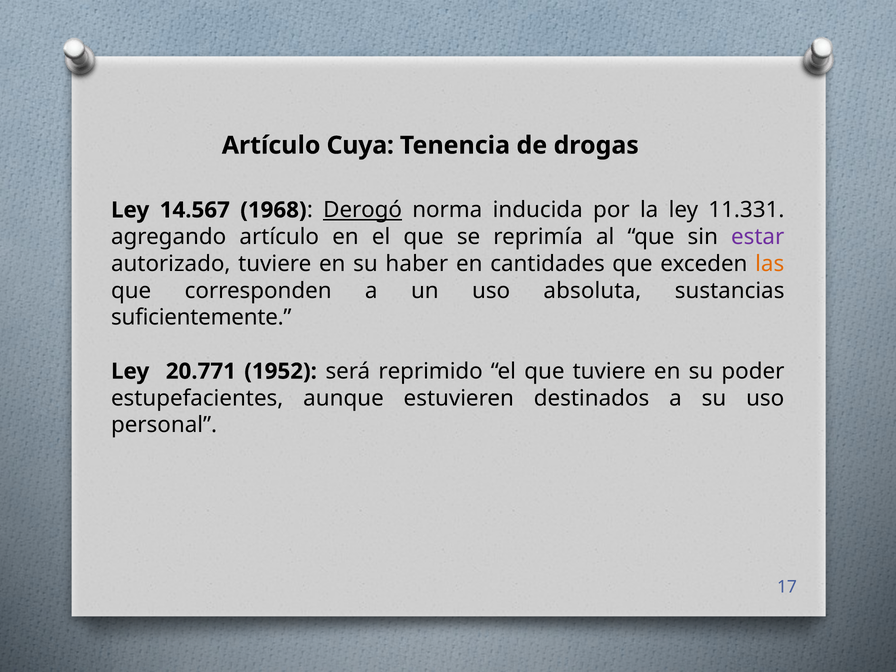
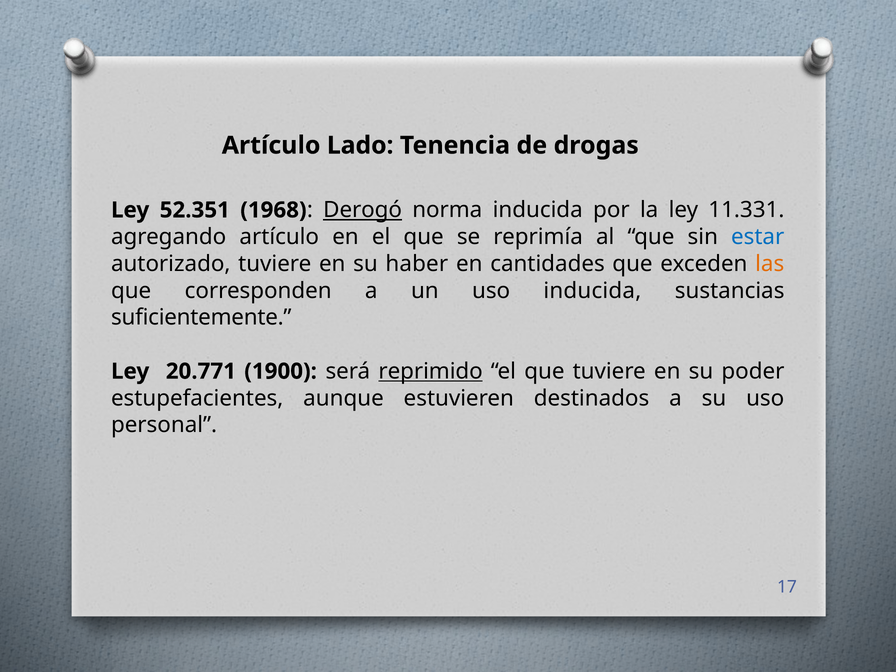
Cuya: Cuya -> Lado (360, 145)
14.567: 14.567 -> 52.351 (195, 210)
estar colour: purple -> blue (758, 237)
uso absoluta: absoluta -> inducida (592, 291)
1952: 1952 -> 1900 (281, 371)
reprimido underline: none -> present (431, 371)
